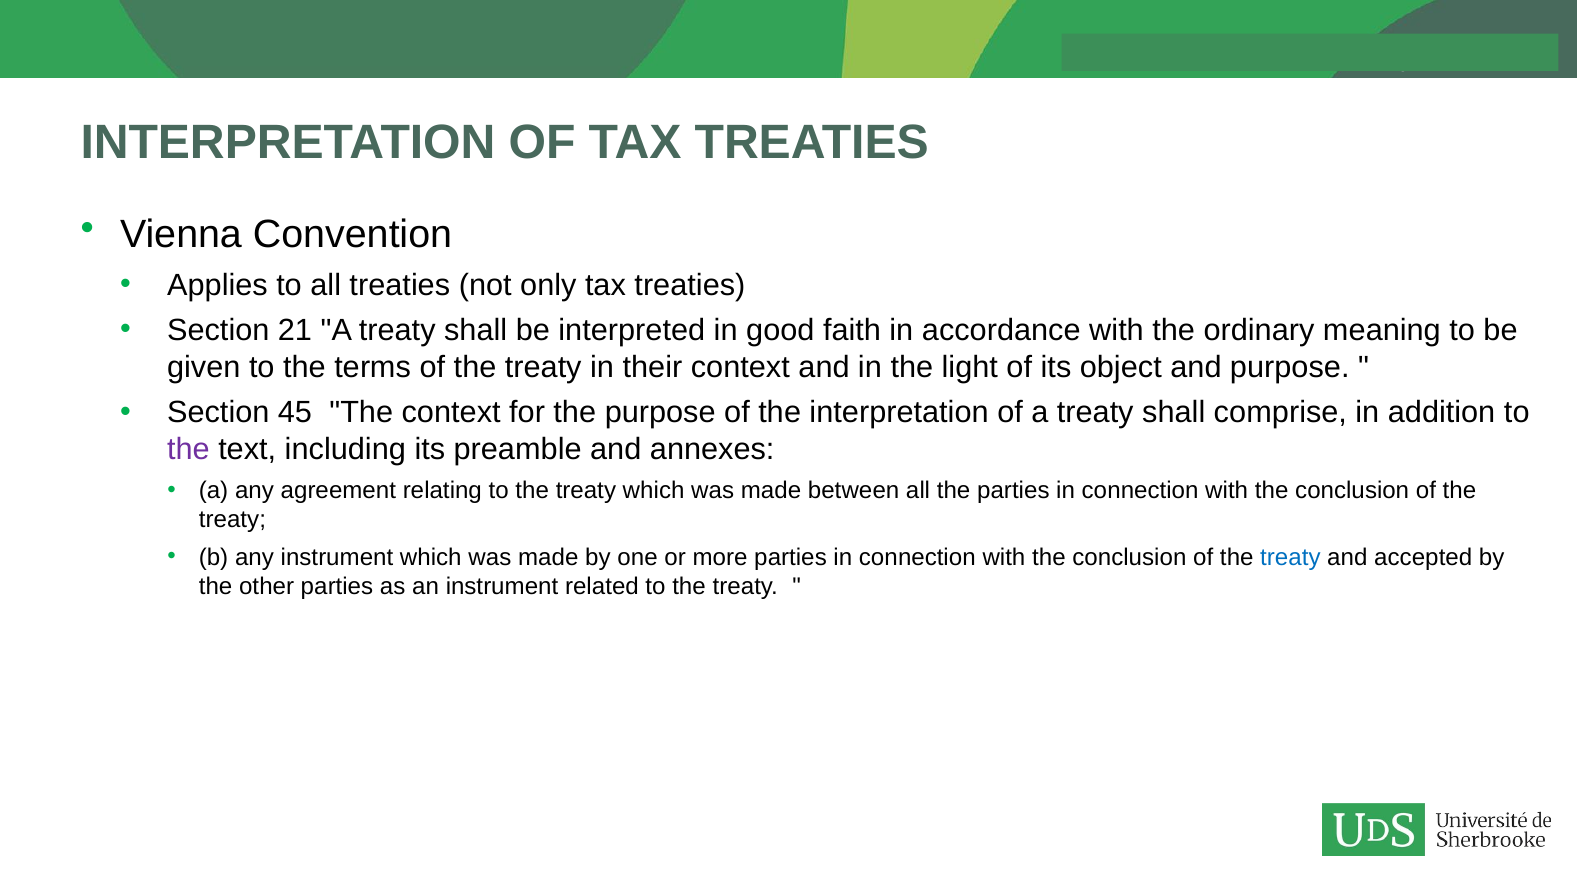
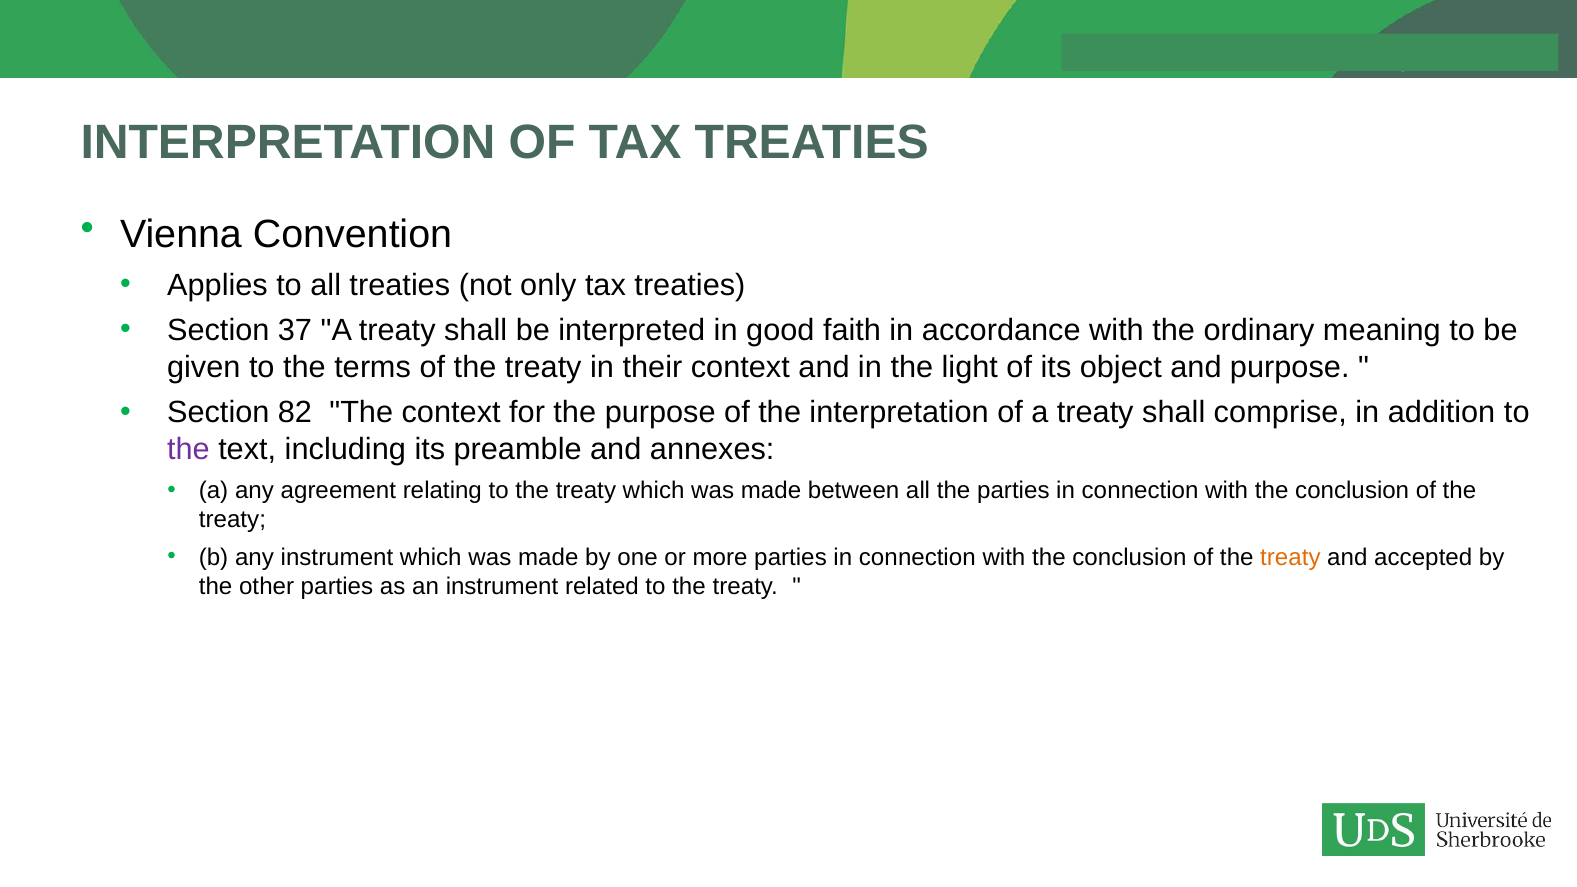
21: 21 -> 37 (295, 330)
45: 45 -> 82 (295, 413)
treaty colour: blue -> orange (1290, 557)
